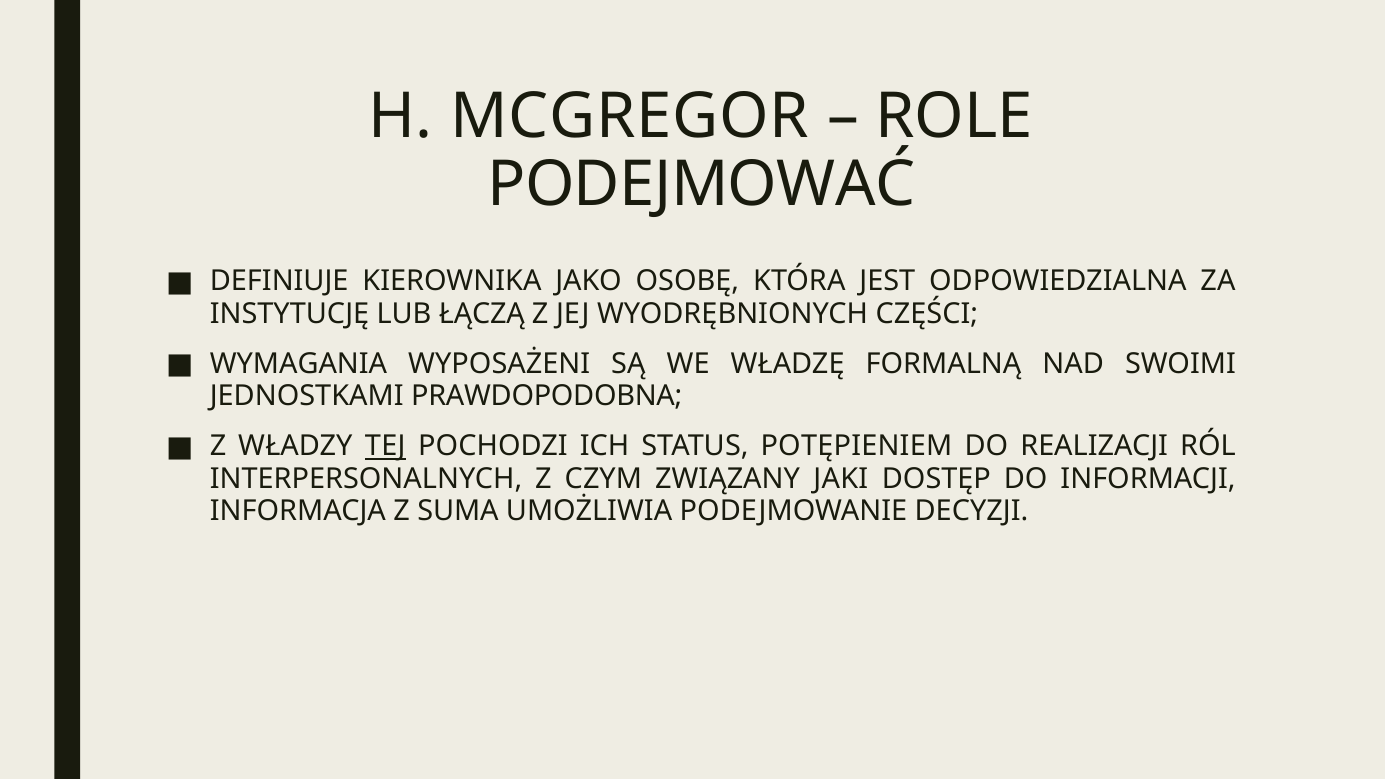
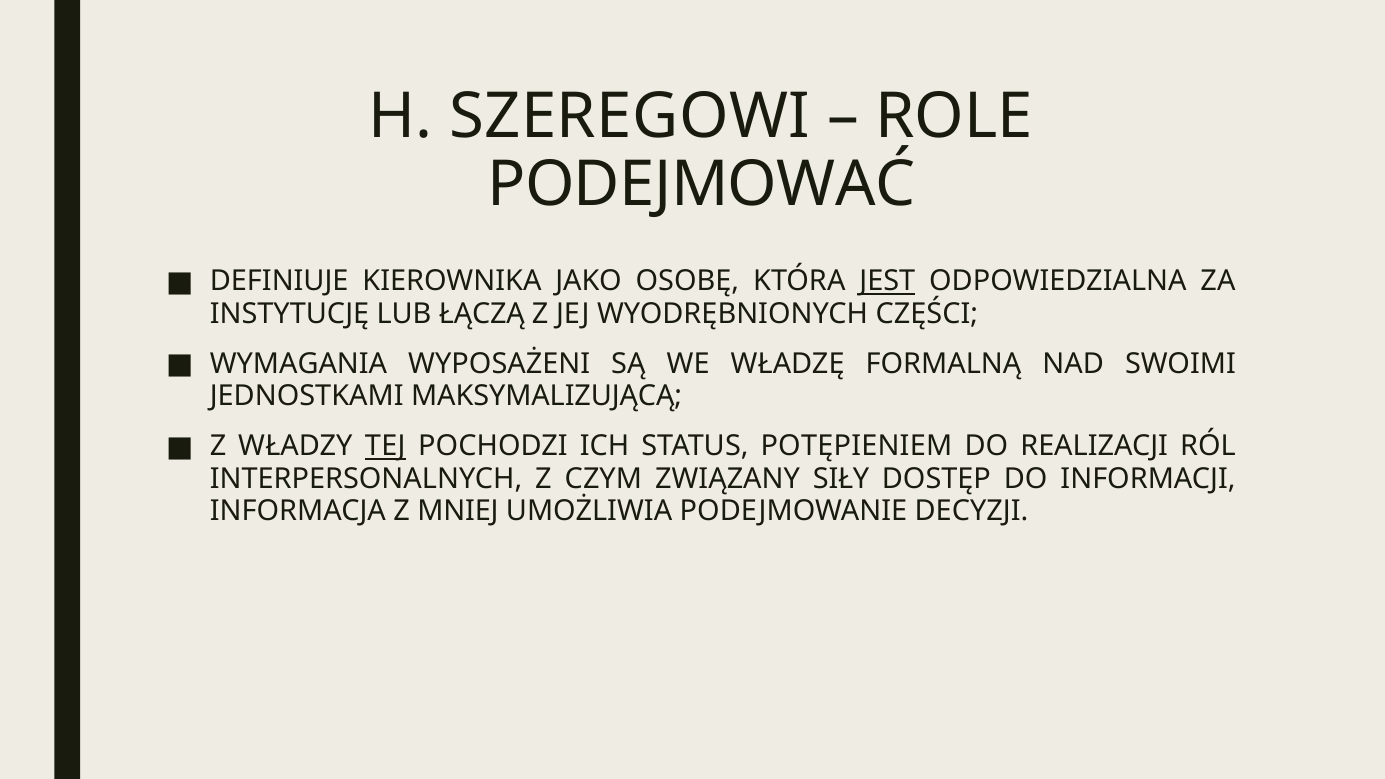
MCGREGOR: MCGREGOR -> SZEREGOWI (630, 116)
JEST underline: none -> present (887, 281)
PRAWDOPODOBNA: PRAWDOPODOBNA -> MAKSYMALIZUJĄCĄ (547, 396)
JAKI: JAKI -> SIŁY (841, 479)
SUMA: SUMA -> MNIEJ (458, 511)
